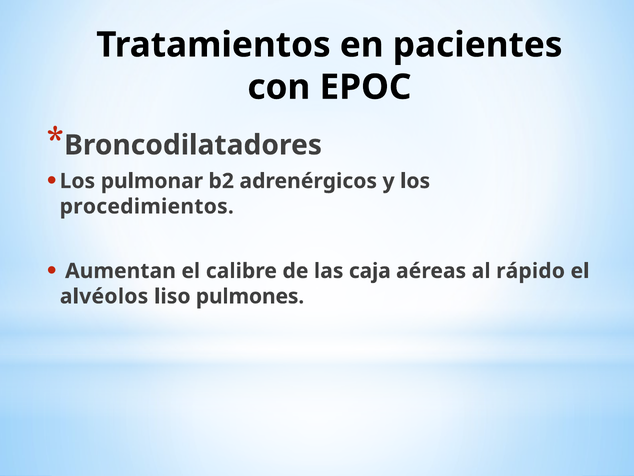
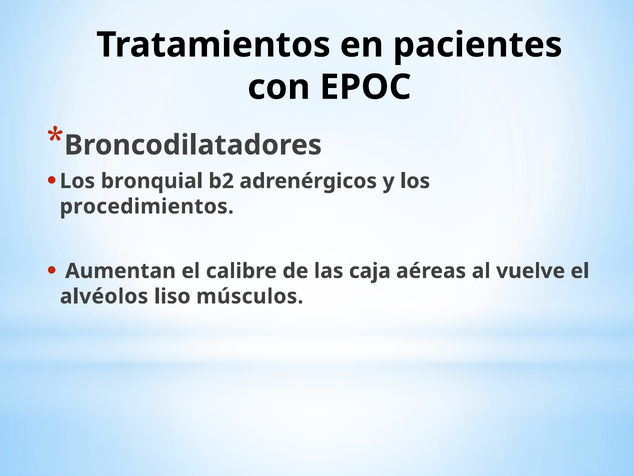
pulmonar: pulmonar -> bronquial (152, 181)
rápido: rápido -> vuelve (531, 271)
pulmones: pulmones -> músculos (250, 296)
